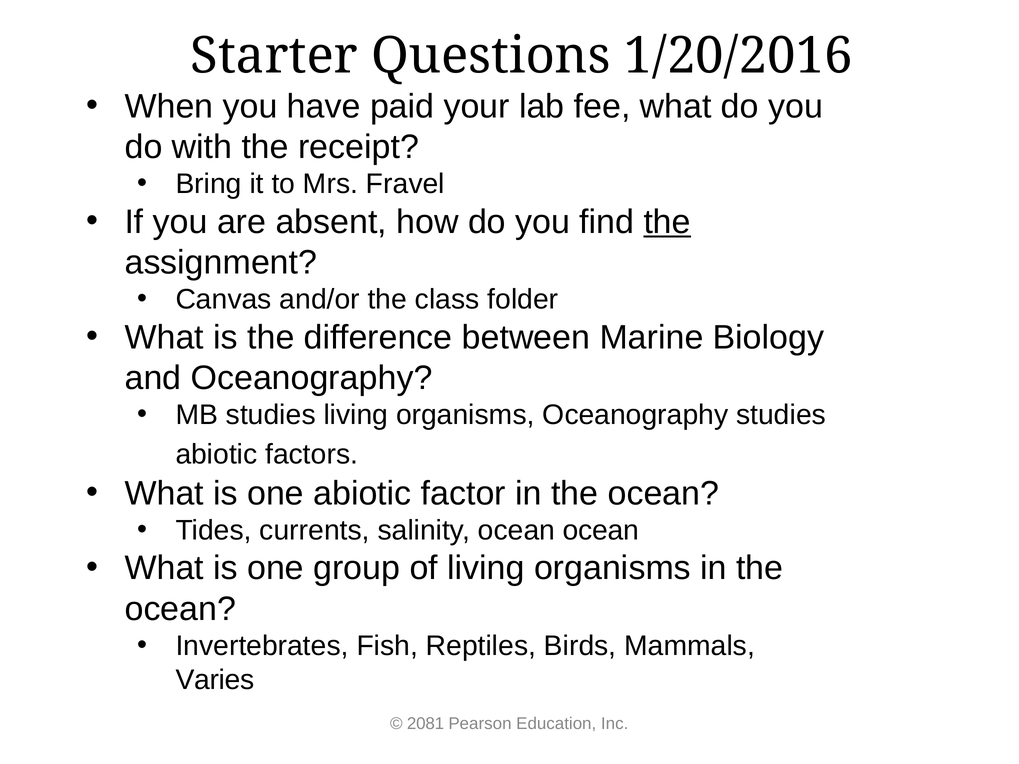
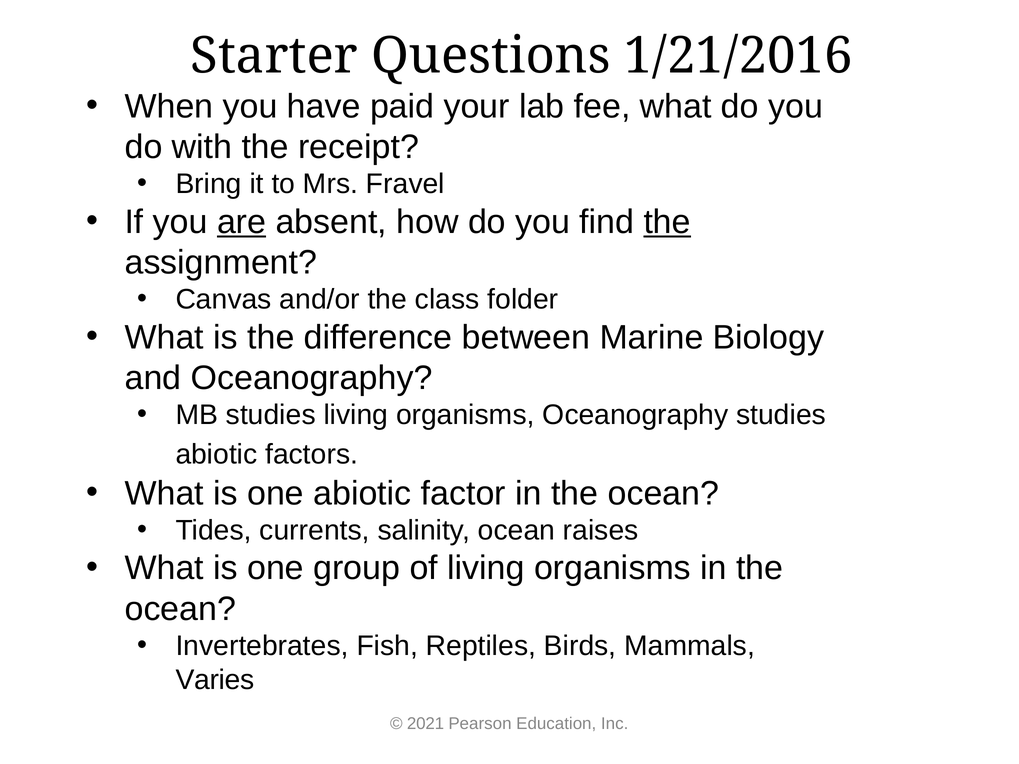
1/20/2016: 1/20/2016 -> 1/21/2016 (738, 56)
are underline: none -> present (242, 222)
ocean ocean: ocean -> raises (601, 531)
2081: 2081 -> 2021 (425, 724)
